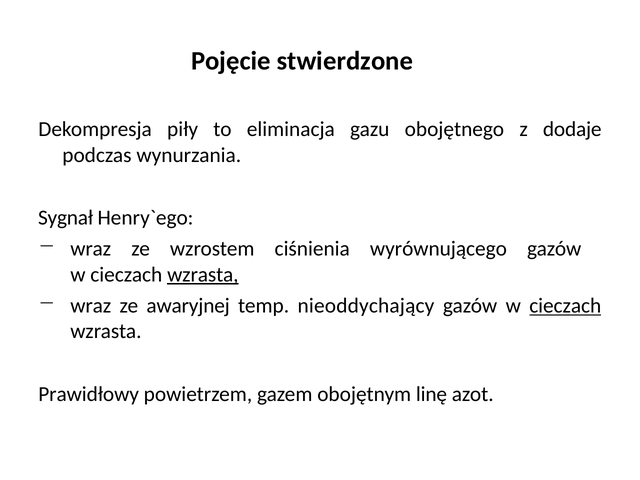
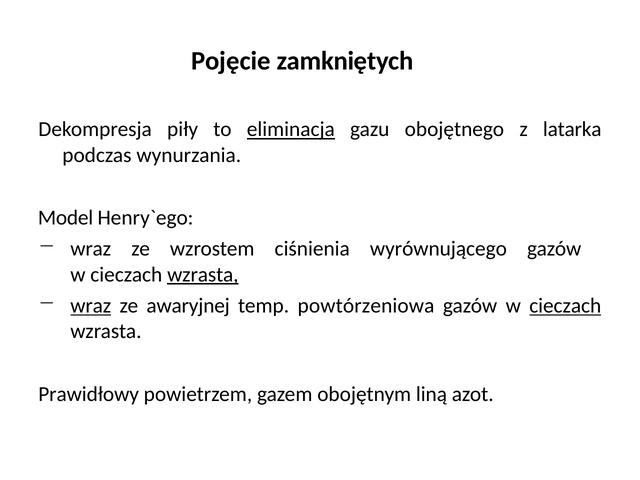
stwierdzone: stwierdzone -> zamkniętych (345, 61)
eliminacja underline: none -> present (291, 129)
dodaje: dodaje -> latarka (572, 129)
Sygnał: Sygnał -> Model (66, 218)
wraz underline: none -> present (91, 306)
nieoddychający: nieoddychający -> powtórzeniowa (366, 306)
linę: linę -> liną (431, 394)
